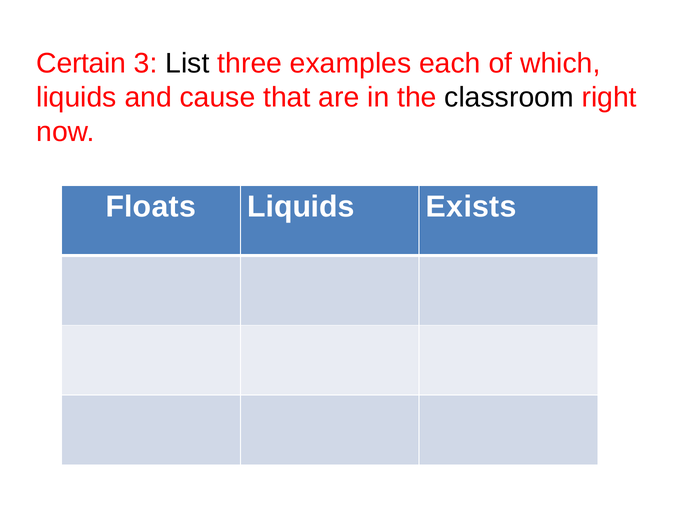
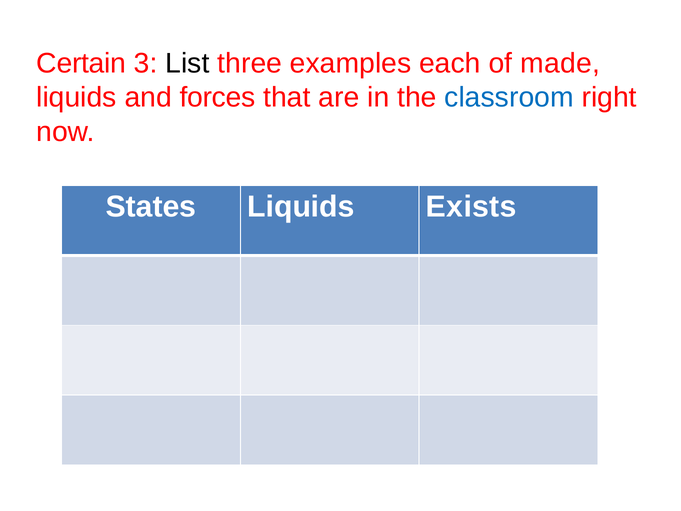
which: which -> made (560, 64)
cause: cause -> forces (218, 98)
classroom colour: black -> blue (509, 98)
Floats: Floats -> States (151, 207)
